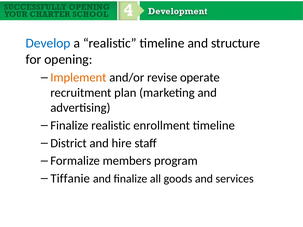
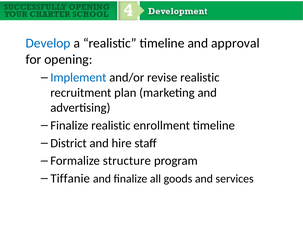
structure: structure -> approval (235, 43)
Implement colour: orange -> blue (78, 78)
revise operate: operate -> realistic (200, 78)
members: members -> structure (127, 161)
